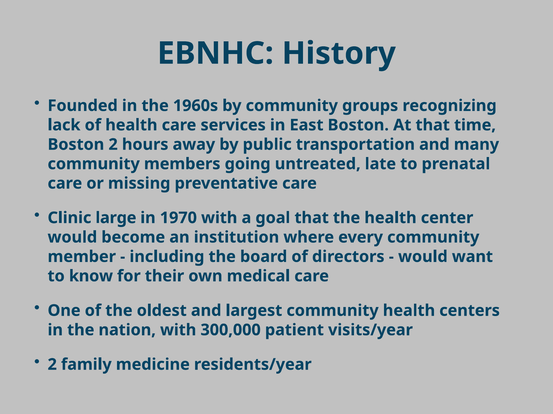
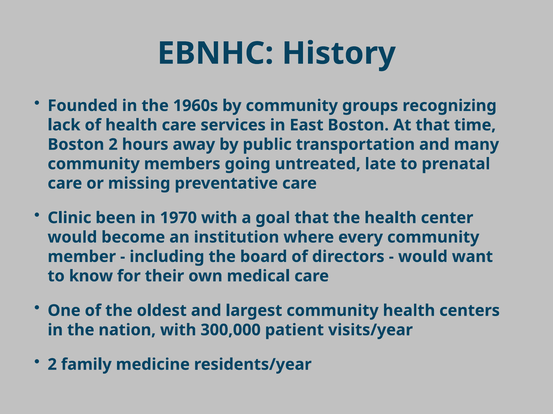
large: large -> been (116, 218)
